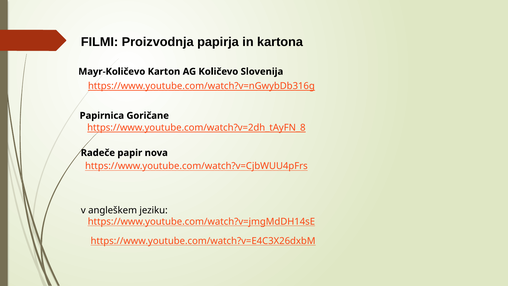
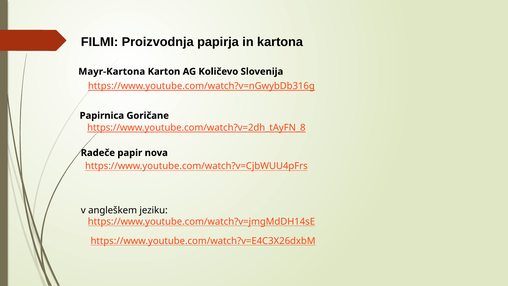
Mayr-Količevo: Mayr-Količevo -> Mayr-Kartona (112, 72)
